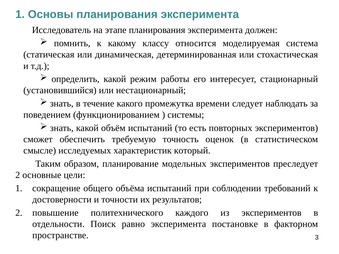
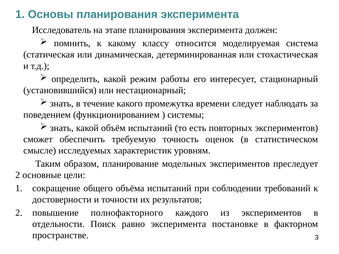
который: который -> уровням (192, 151)
политехнического: политехнического -> полнофакторного (127, 213)
